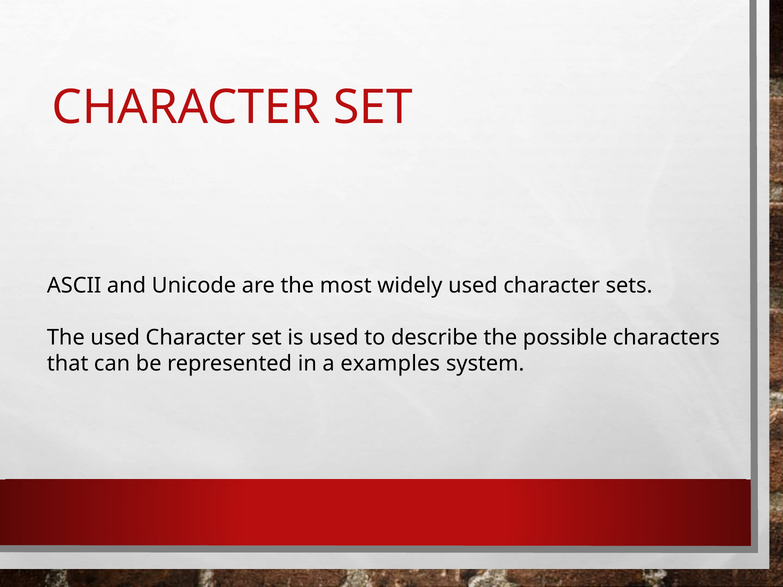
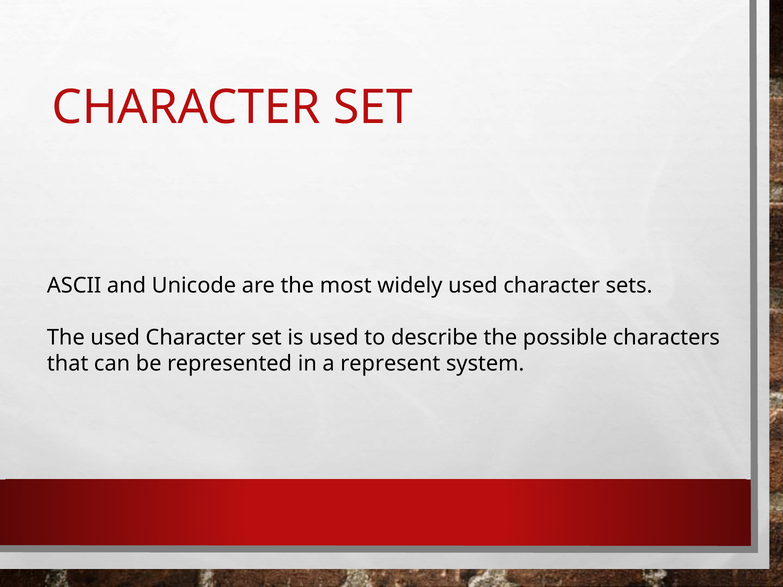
examples: examples -> represent (390, 364)
